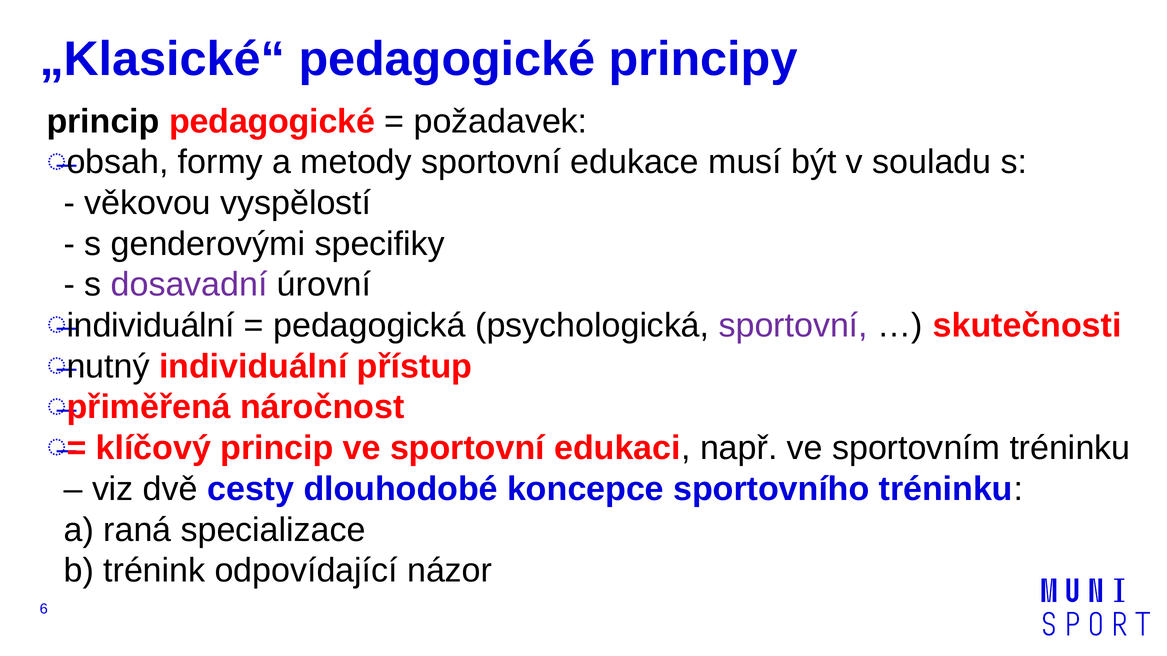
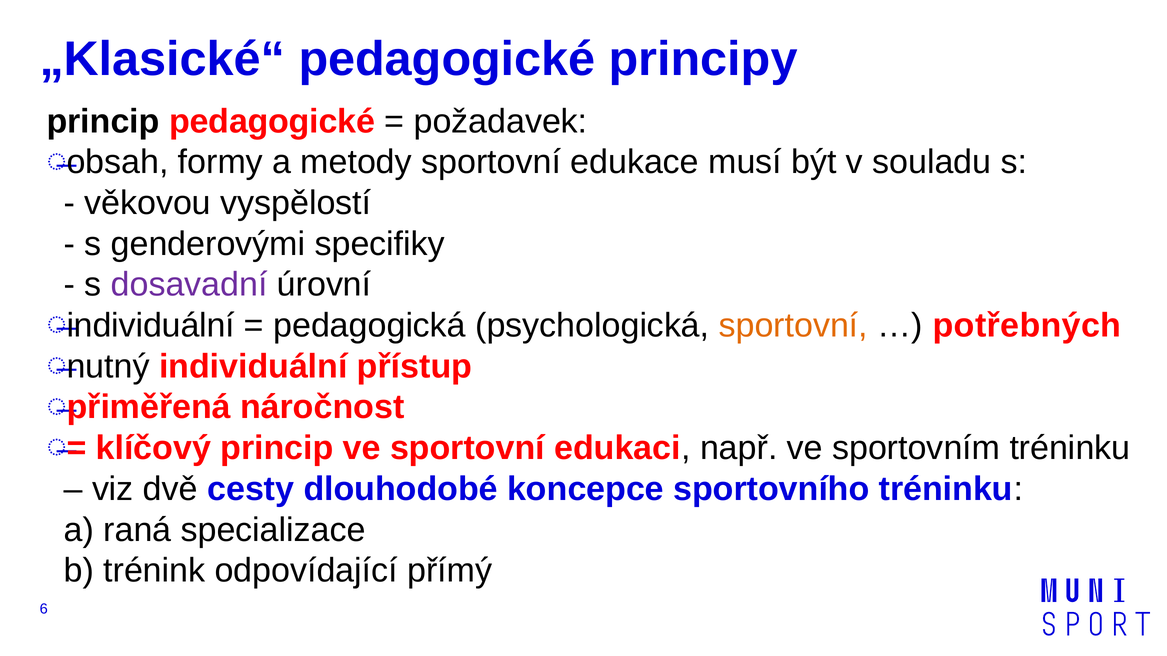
sportovní colour: purple -> orange (793, 326)
skutečnosti: skutečnosti -> potřebných (1027, 326)
názor: názor -> přímý (450, 571)
